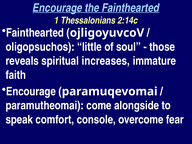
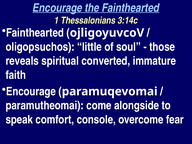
2:14c: 2:14c -> 3:14c (128, 20)
increases: increases -> converted (106, 61)
